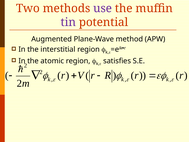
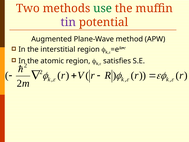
use colour: purple -> green (103, 8)
